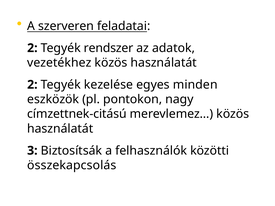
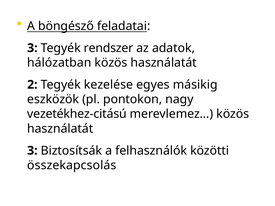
szerveren: szerveren -> böngésző (66, 26)
2: 2 -> 3 (32, 48)
vezetékhez: vezetékhez -> hálózatban (59, 63)
minden: minden -> másikig (195, 85)
címzettnek-citású: címzettnek-citású -> vezetékhez-citású (77, 114)
